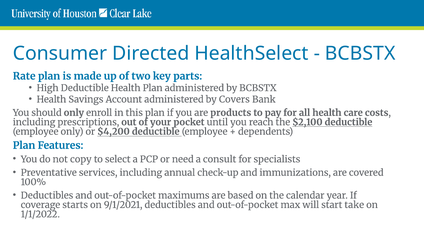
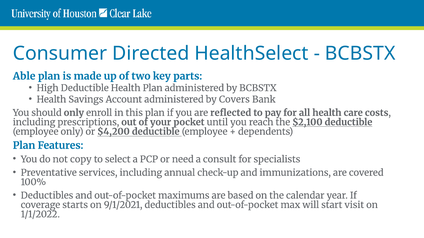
Rate: Rate -> Able (24, 76)
products: products -> reflected (231, 113)
take: take -> visit (354, 205)
